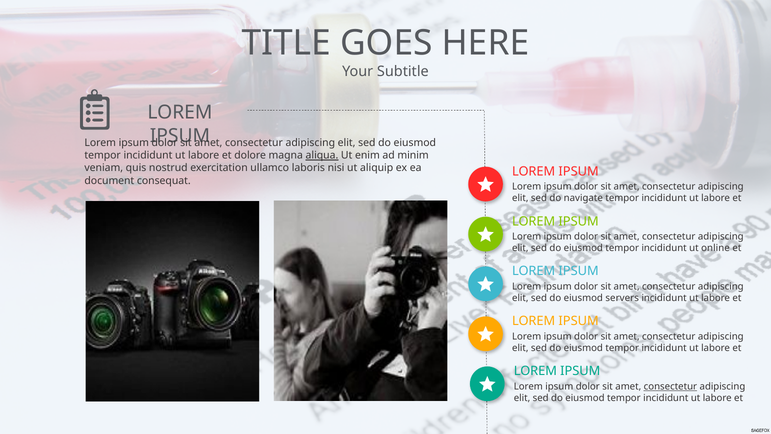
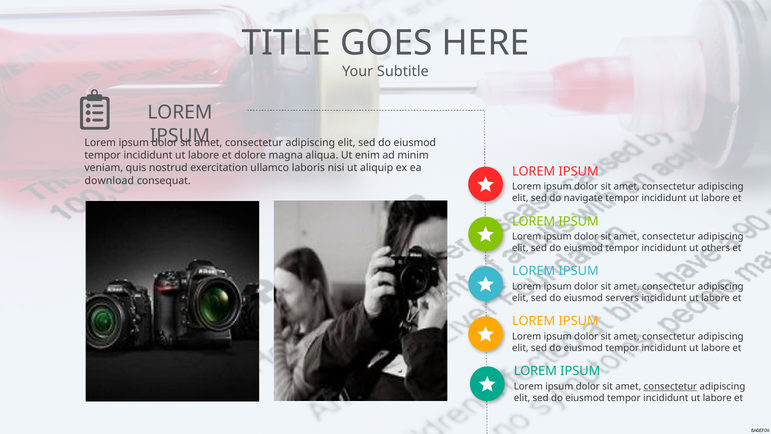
aliqua underline: present -> none (322, 155)
document: document -> download (109, 180)
online: online -> others (716, 248)
